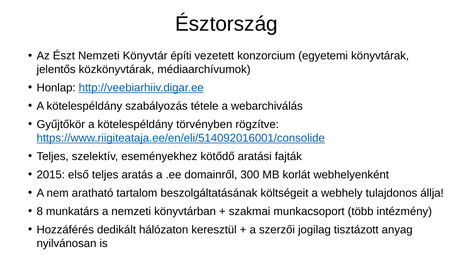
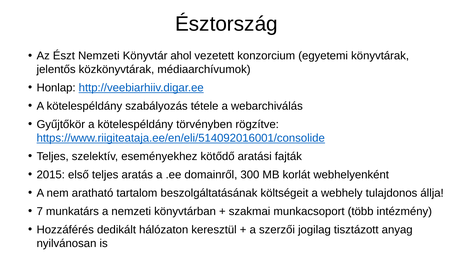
építi: építi -> ahol (181, 56)
8: 8 -> 7 (40, 211)
